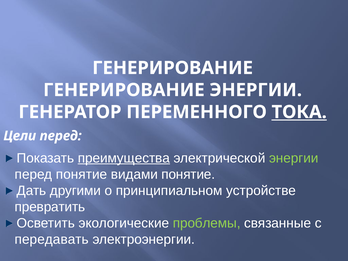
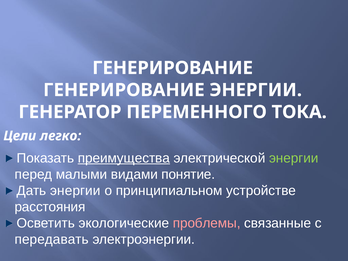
ТОКА underline: present -> none (299, 112)
Цели перед: перед -> легко (61, 136)
перед понятие: понятие -> малыми (82, 174)
Дать другими: другими -> энергии (75, 191)
превратить: превратить -> расстояния (50, 207)
проблемы colour: light green -> pink (207, 223)
